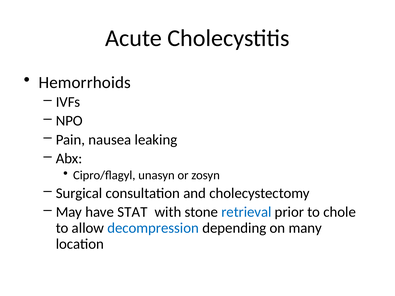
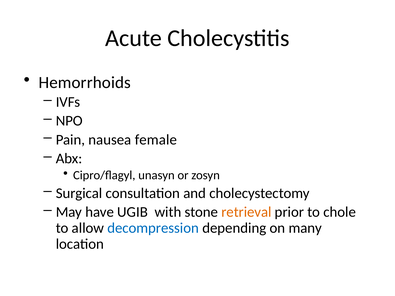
leaking: leaking -> female (156, 140)
STAT: STAT -> UGIB (133, 212)
retrieval colour: blue -> orange (246, 212)
